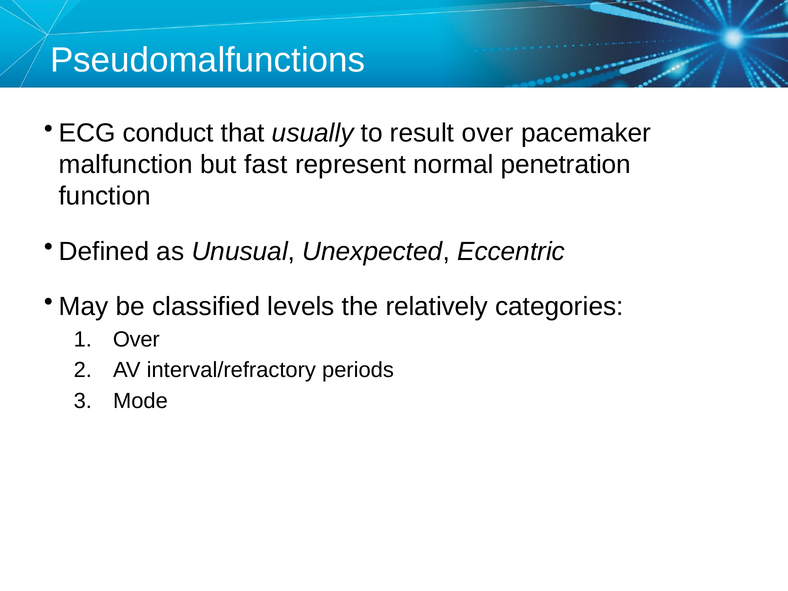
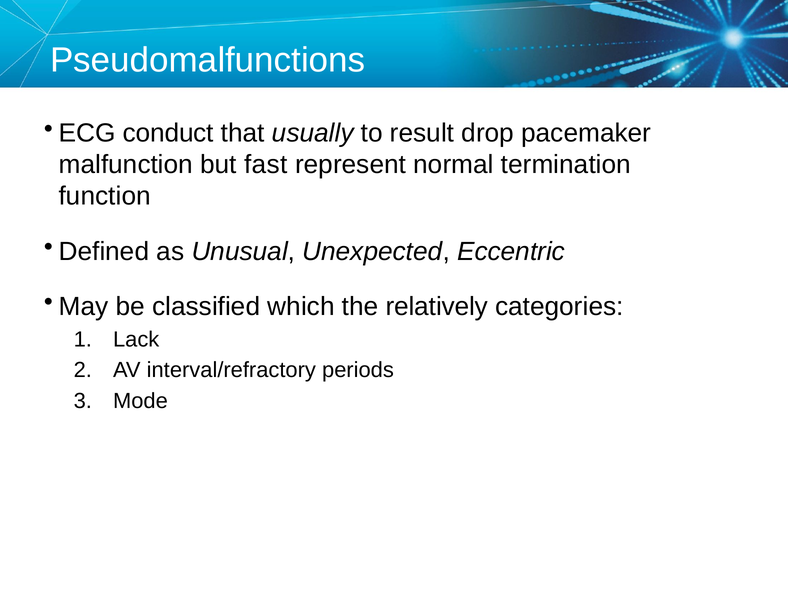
result over: over -> drop (488, 133)
penetration: penetration -> termination (566, 165)
levels: levels -> which (301, 307)
Over: Over -> Lack (136, 339)
